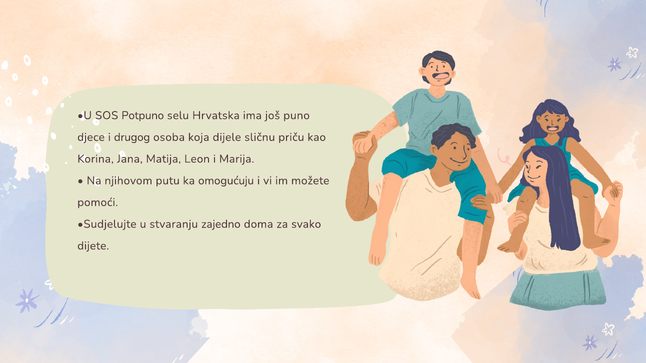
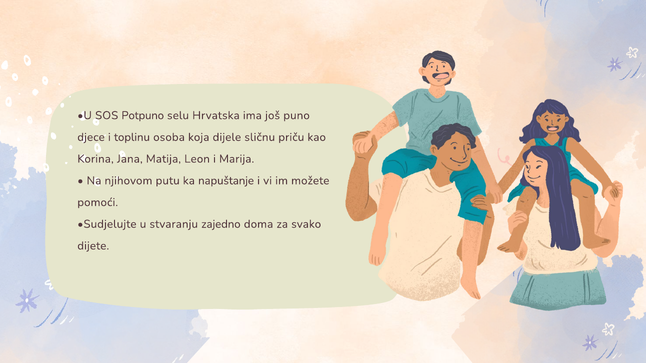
drugog: drugog -> toplinu (132, 137)
omogućuju: omogućuju -> napuštanje (226, 181)
